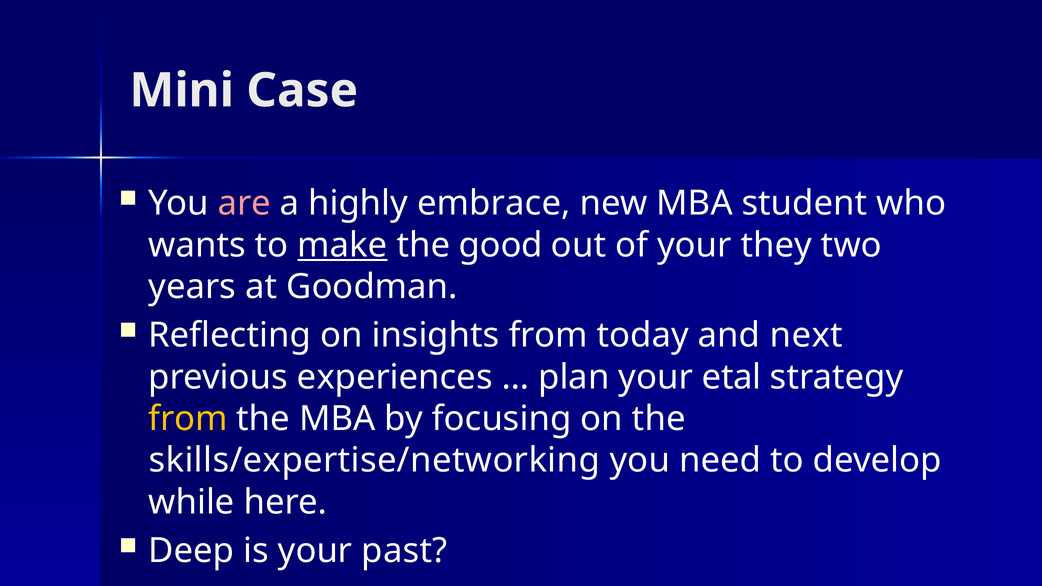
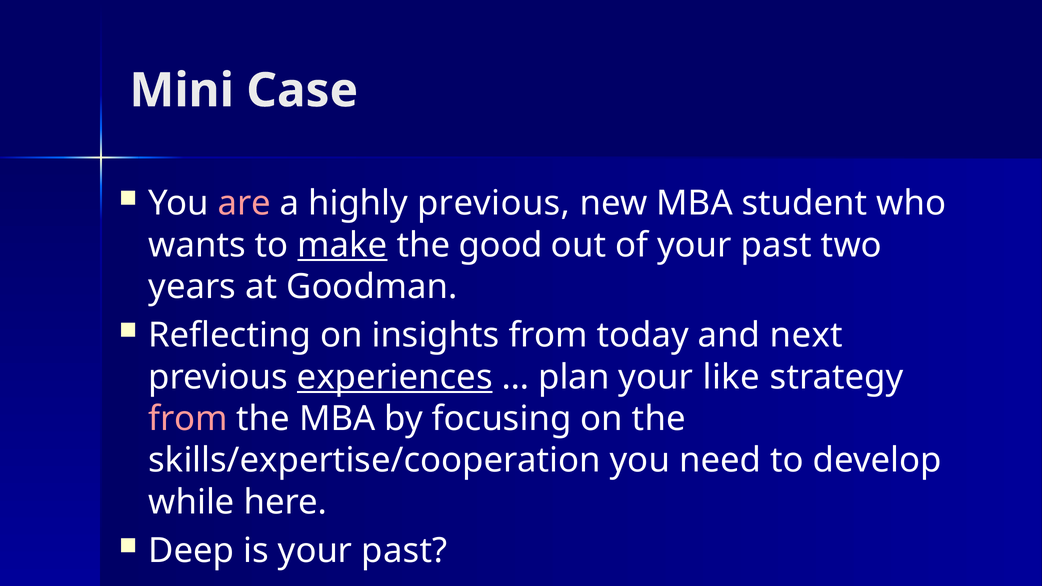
highly embrace: embrace -> previous (494, 204)
of your they: they -> past (776, 245)
experiences underline: none -> present (395, 377)
etal: etal -> like (731, 377)
from colour: yellow -> pink (188, 419)
skills/expertise/networking: skills/expertise/networking -> skills/expertise/cooperation (375, 461)
